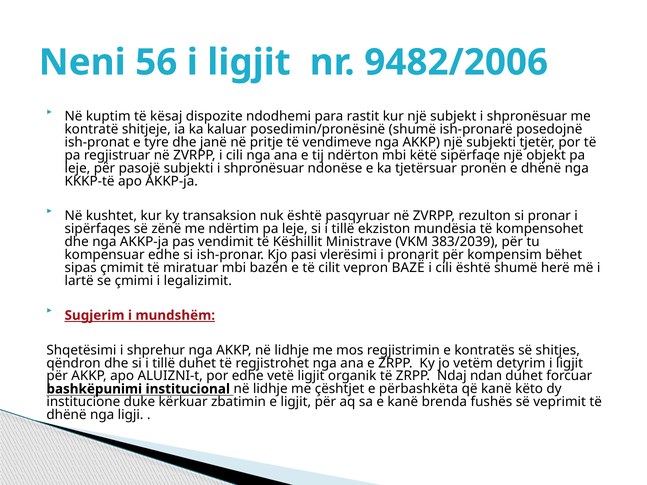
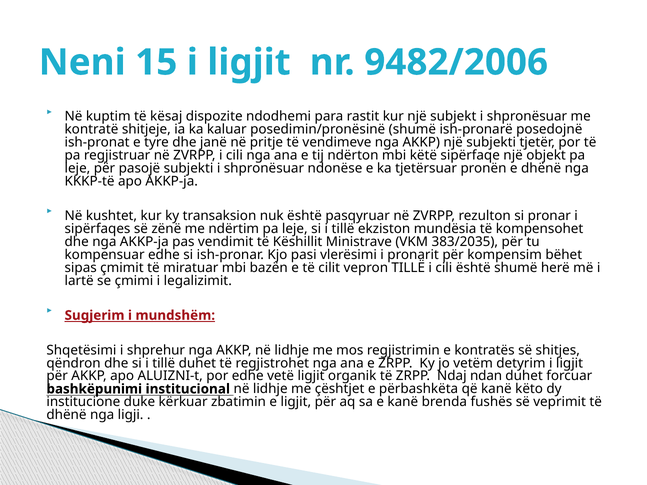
56: 56 -> 15 (156, 62)
383/2039: 383/2039 -> 383/2035 (465, 242)
vepron BAZË: BAZË -> TILLË (408, 268)
